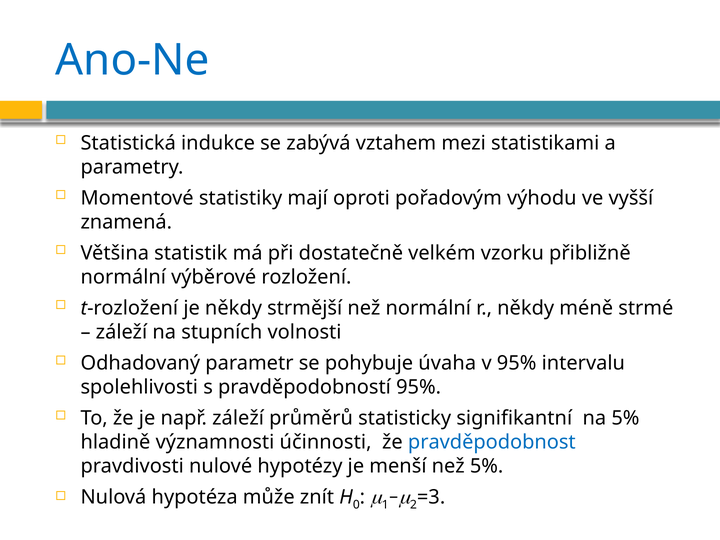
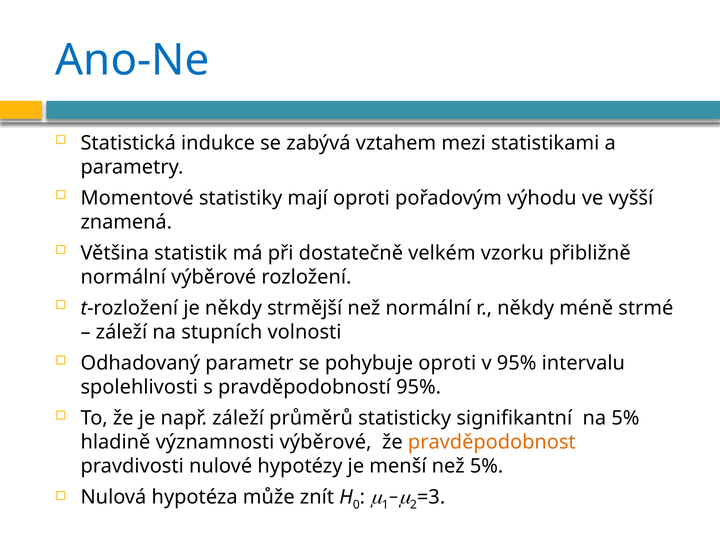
pohybuje úvaha: úvaha -> oproti (447, 363)
významnosti účinnosti: účinnosti -> výběrové (326, 442)
pravděpodobnost colour: blue -> orange (492, 442)
